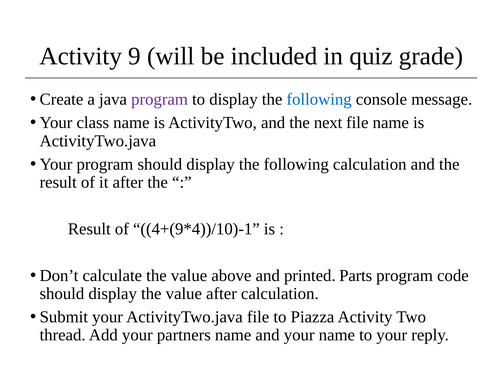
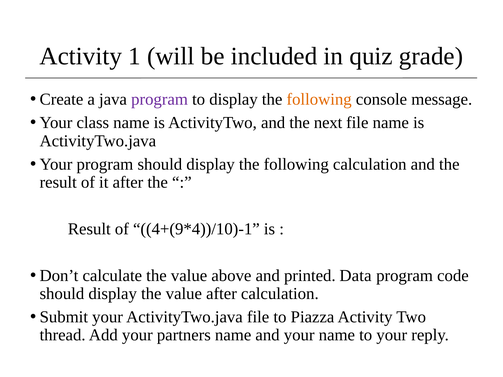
9: 9 -> 1 (135, 56)
following colour: blue -> orange (319, 100)
Parts: Parts -> Data (356, 276)
